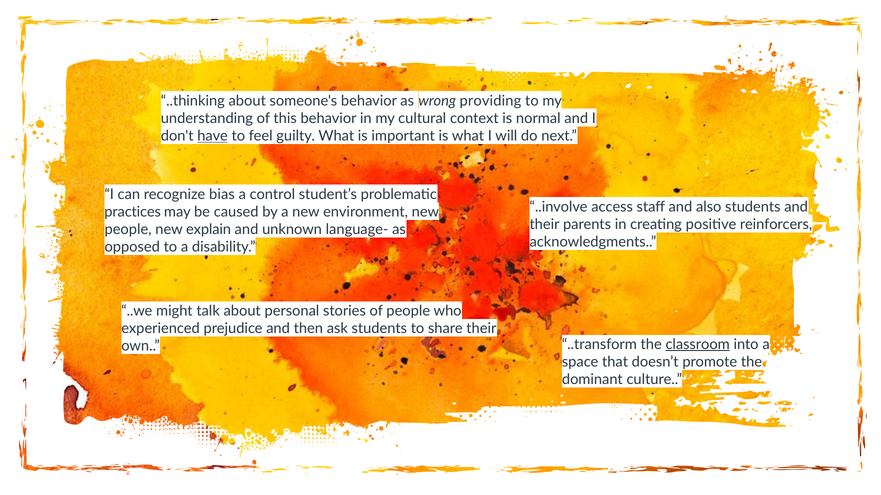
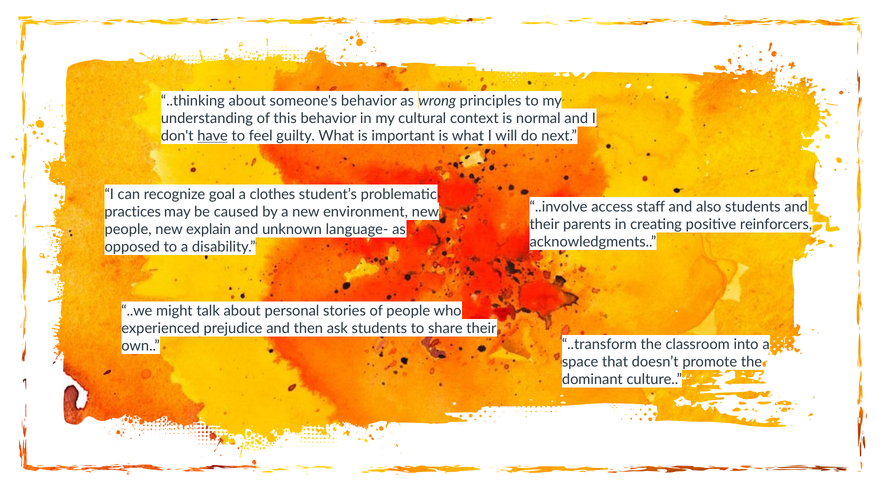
providing: providing -> principles (490, 101)
bias: bias -> goal (222, 194)
control: control -> clothes (272, 194)
classroom underline: present -> none (698, 345)
